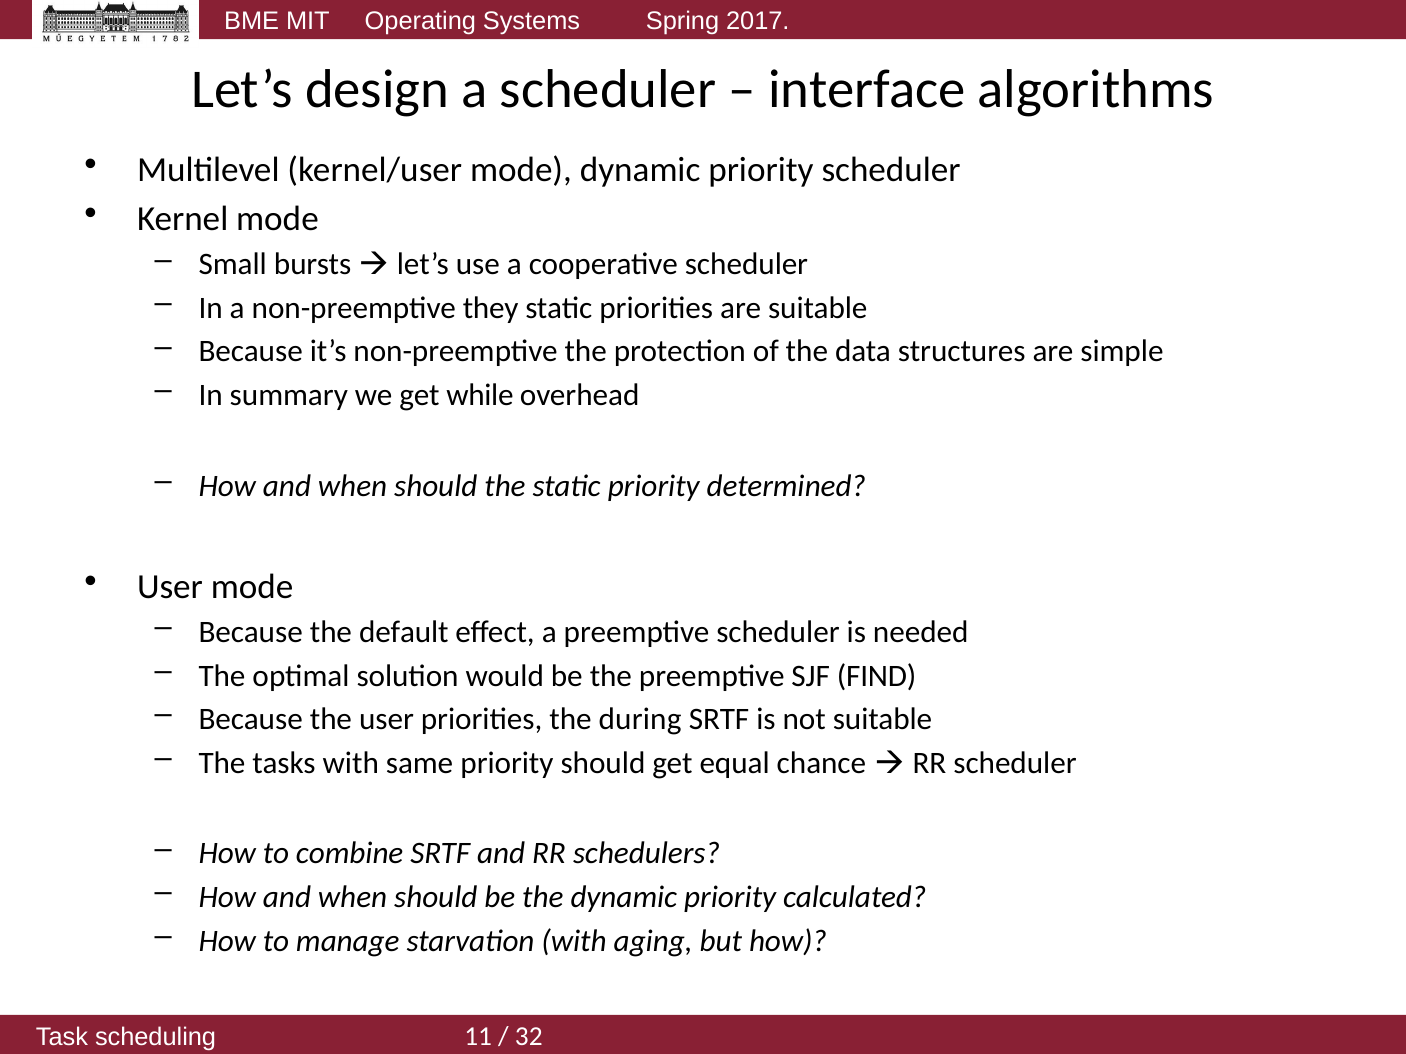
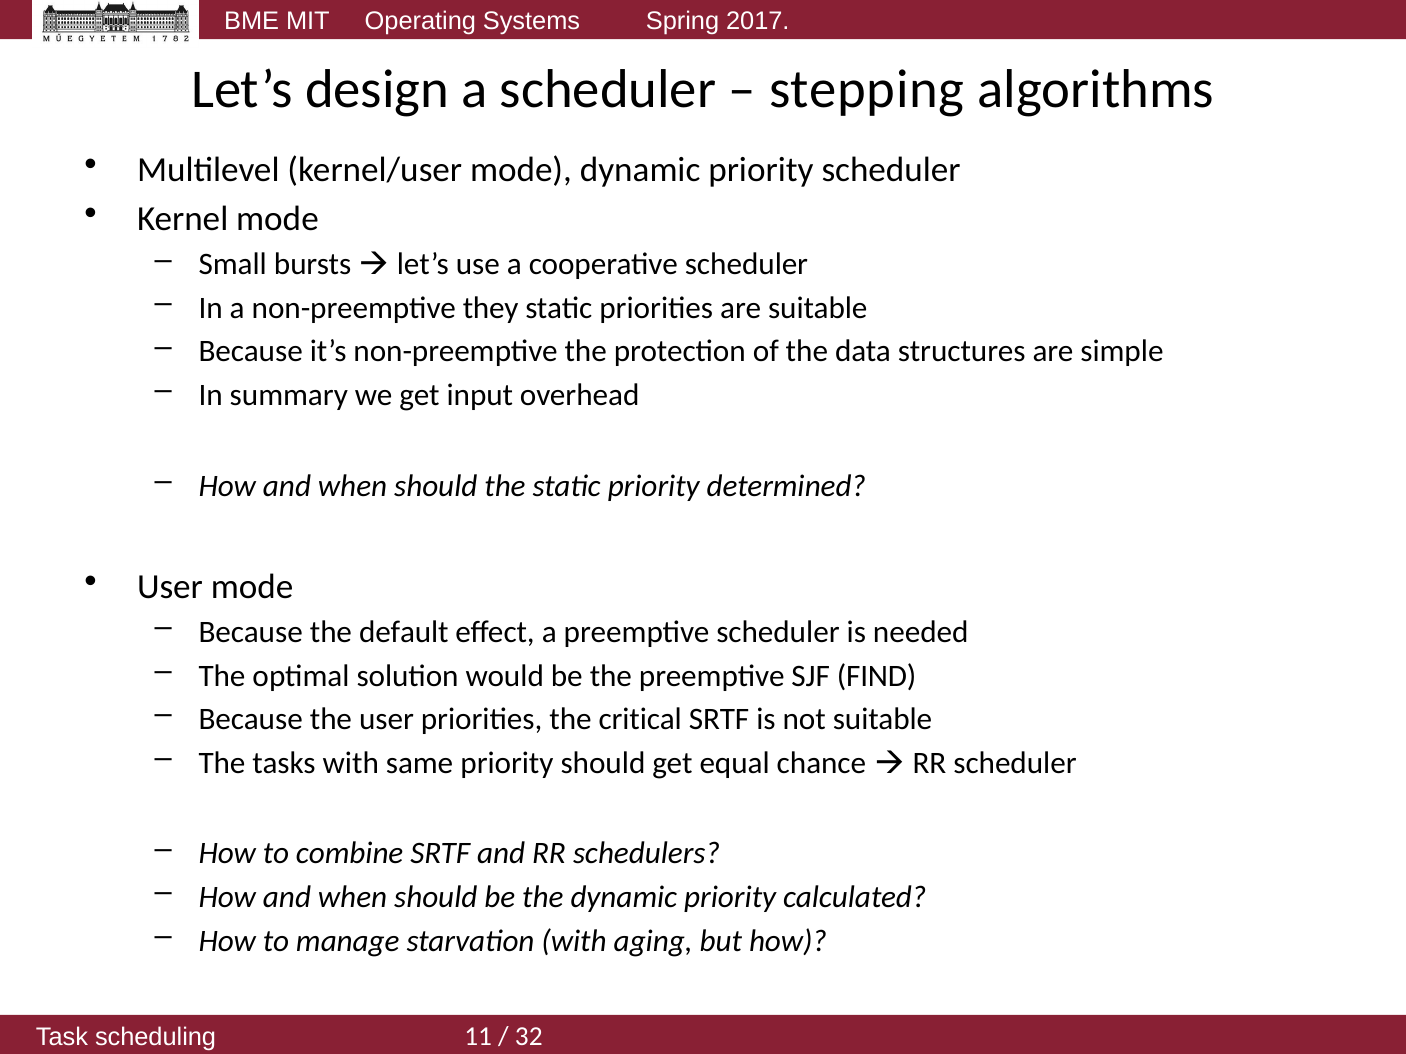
interface: interface -> stepping (867, 89)
while: while -> input (480, 395)
during: during -> critical (640, 720)
